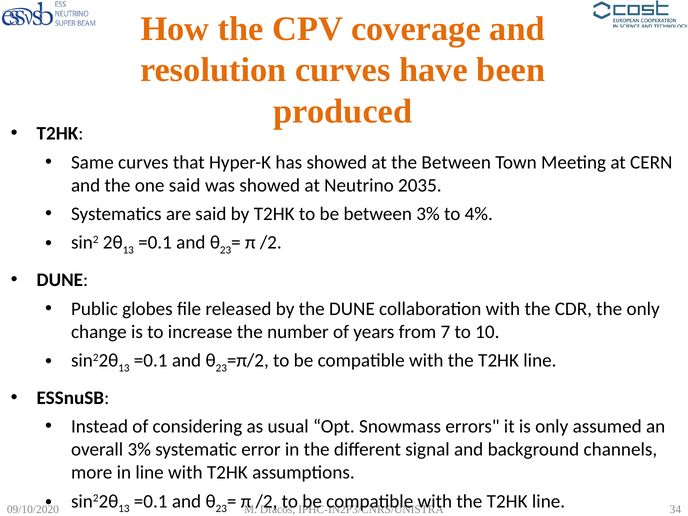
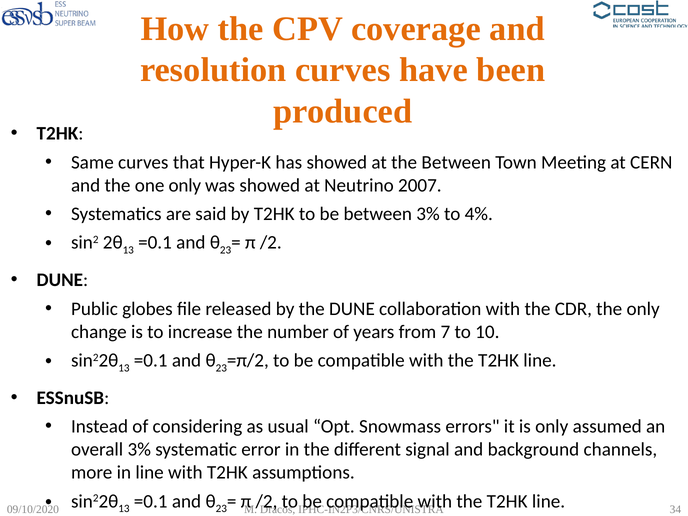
one said: said -> only (185, 185)
2035: 2035 -> 2007 (420, 185)
